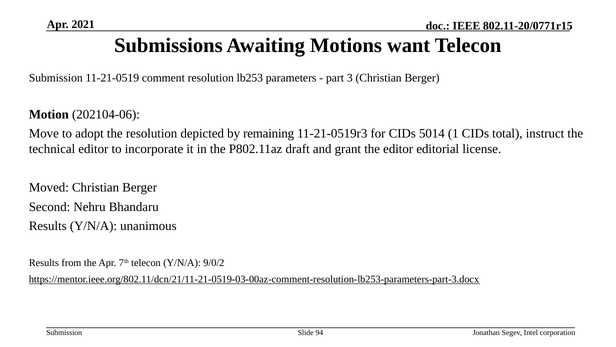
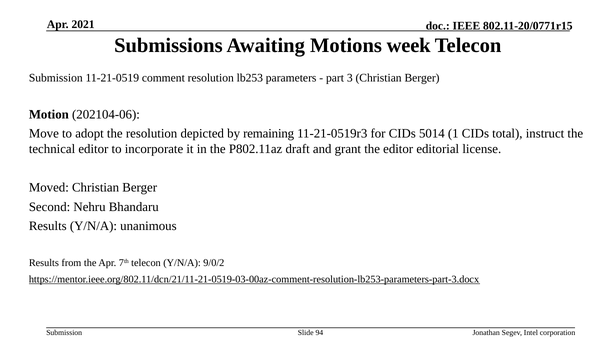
want: want -> week (409, 45)
